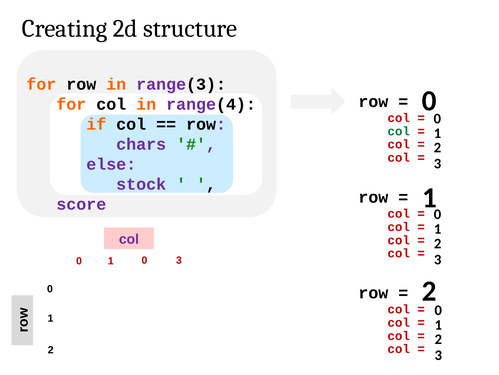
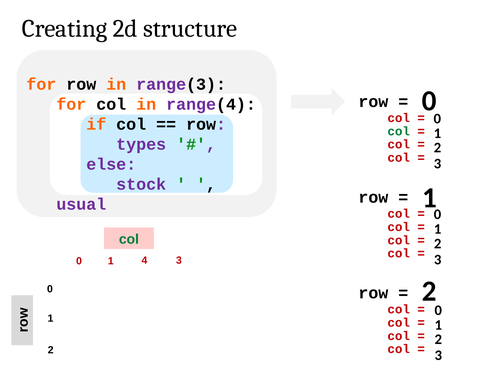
chars: chars -> types (141, 144)
score: score -> usual (81, 204)
col colour: purple -> green (129, 239)
0: 0 -> 4 (144, 260)
